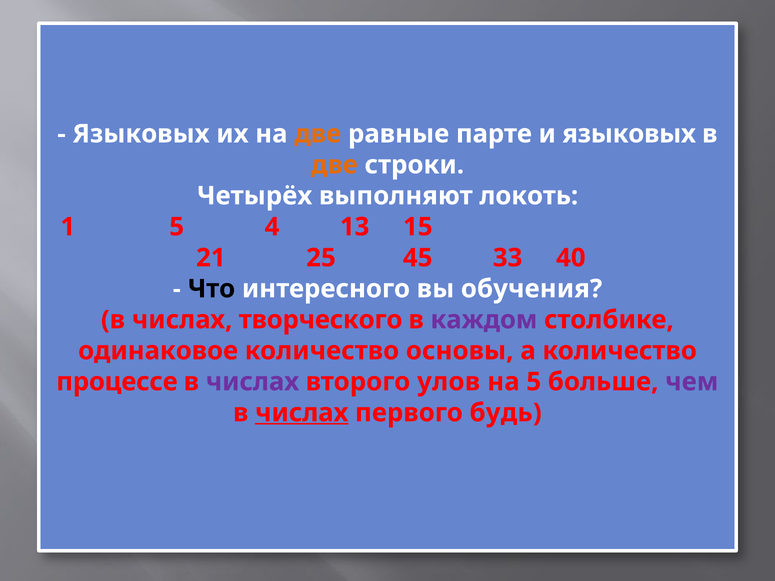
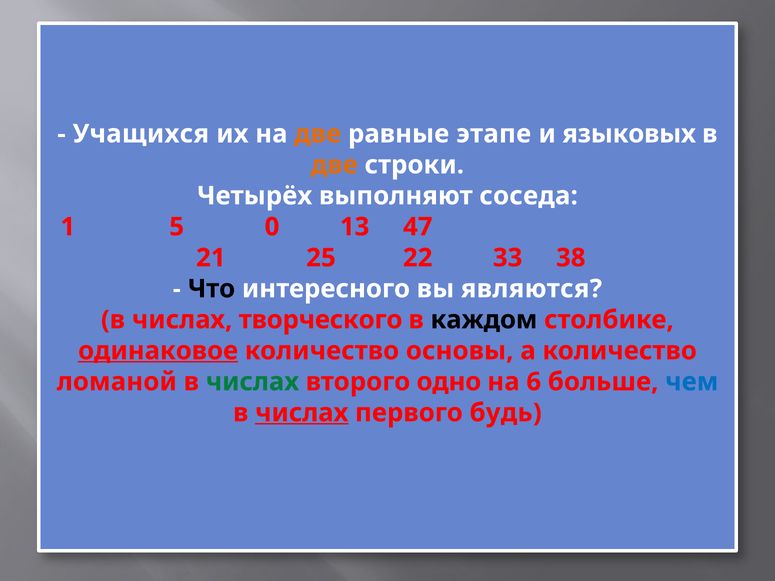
Языковых: Языковых -> Учащихся (141, 134)
парте: парте -> этапе (494, 134)
локоть: локоть -> соседа (529, 196)
4: 4 -> 0 (272, 227)
15: 15 -> 47 (418, 227)
45: 45 -> 22 (418, 258)
40: 40 -> 38 (571, 258)
обучения: обучения -> являются (531, 289)
каждом colour: purple -> black (484, 320)
одинаковое underline: none -> present (158, 351)
процессе: процессе -> ломаной (117, 382)
числах colour: purple -> green (252, 382)
улов: улов -> одно (449, 382)
на 5: 5 -> 6 (534, 382)
чем colour: purple -> blue (692, 382)
